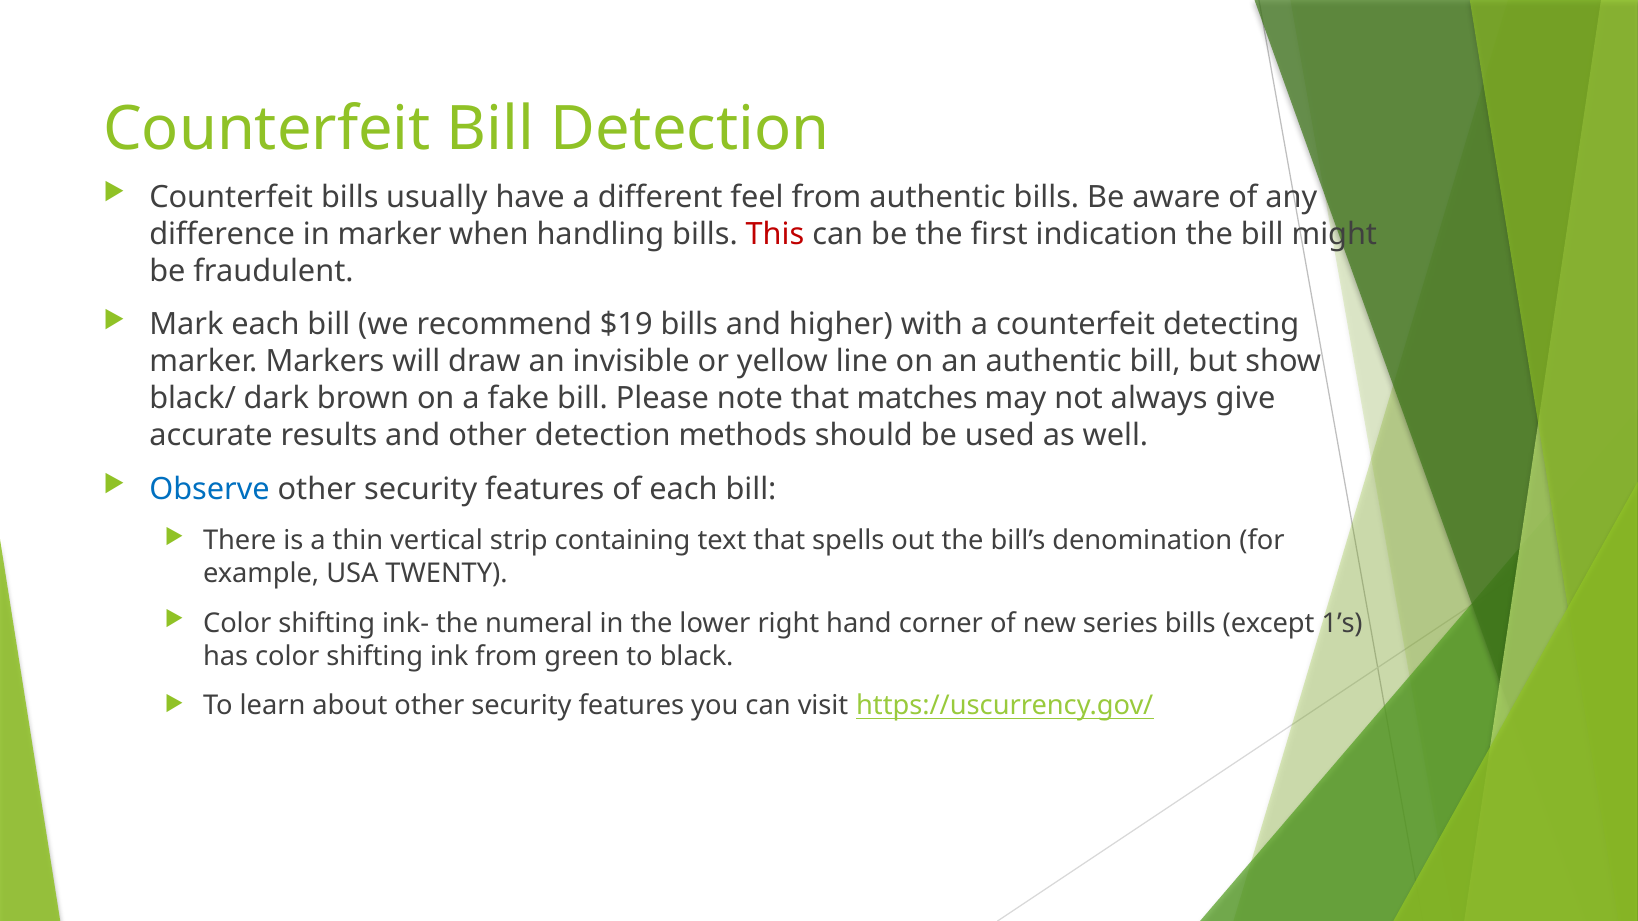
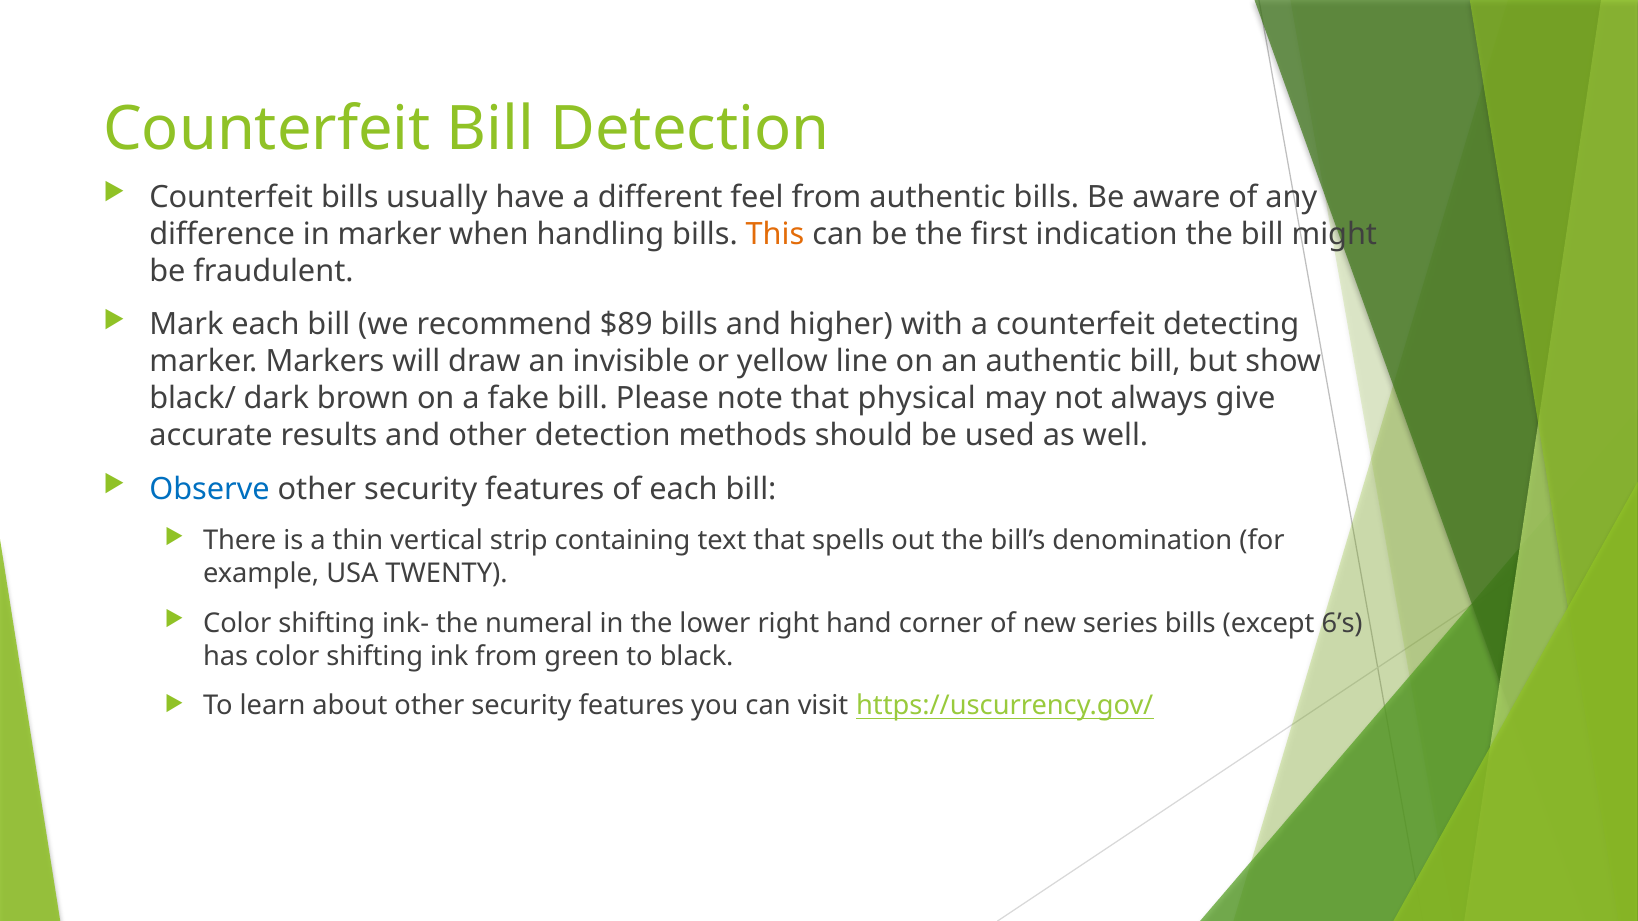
This colour: red -> orange (775, 234)
$19: $19 -> $89 (626, 325)
matches: matches -> physical (917, 399)
1’s: 1’s -> 6’s (1342, 624)
